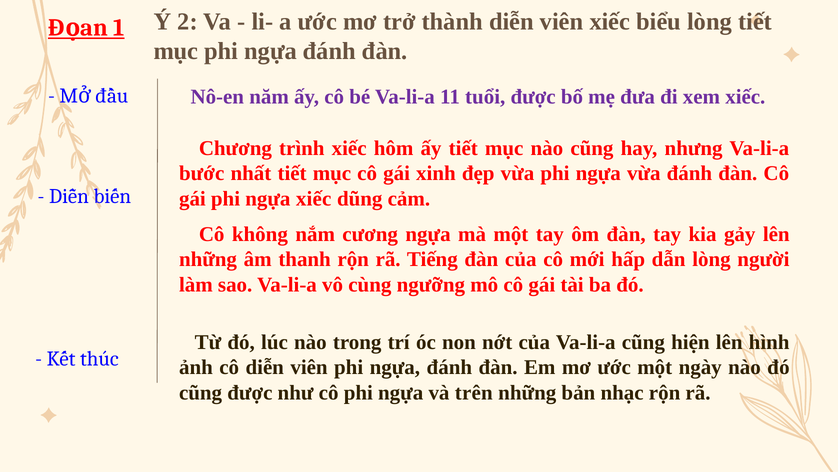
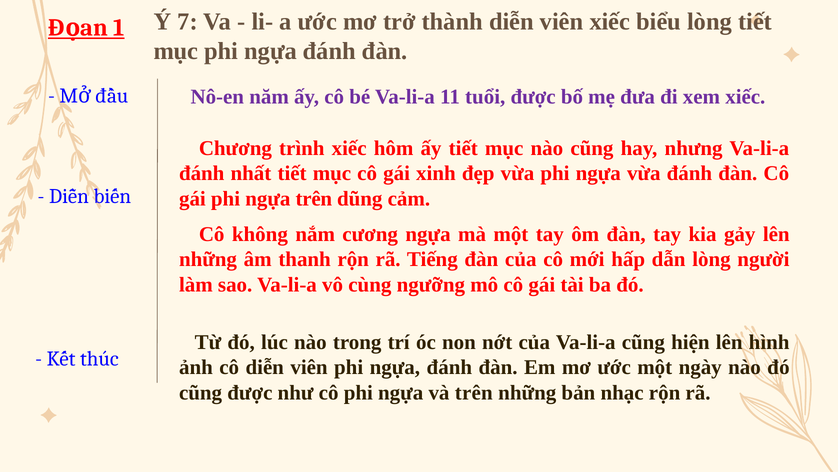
2: 2 -> 7 (188, 22)
bước: bước -> đánh (202, 173)
ngựa xiếc: xiếc -> trên (314, 198)
